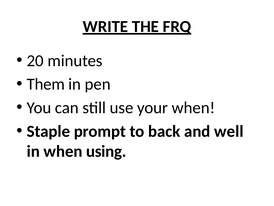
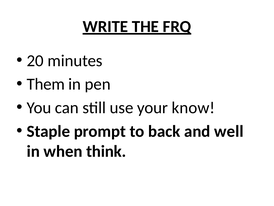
your when: when -> know (193, 107)
using: using -> think (106, 151)
